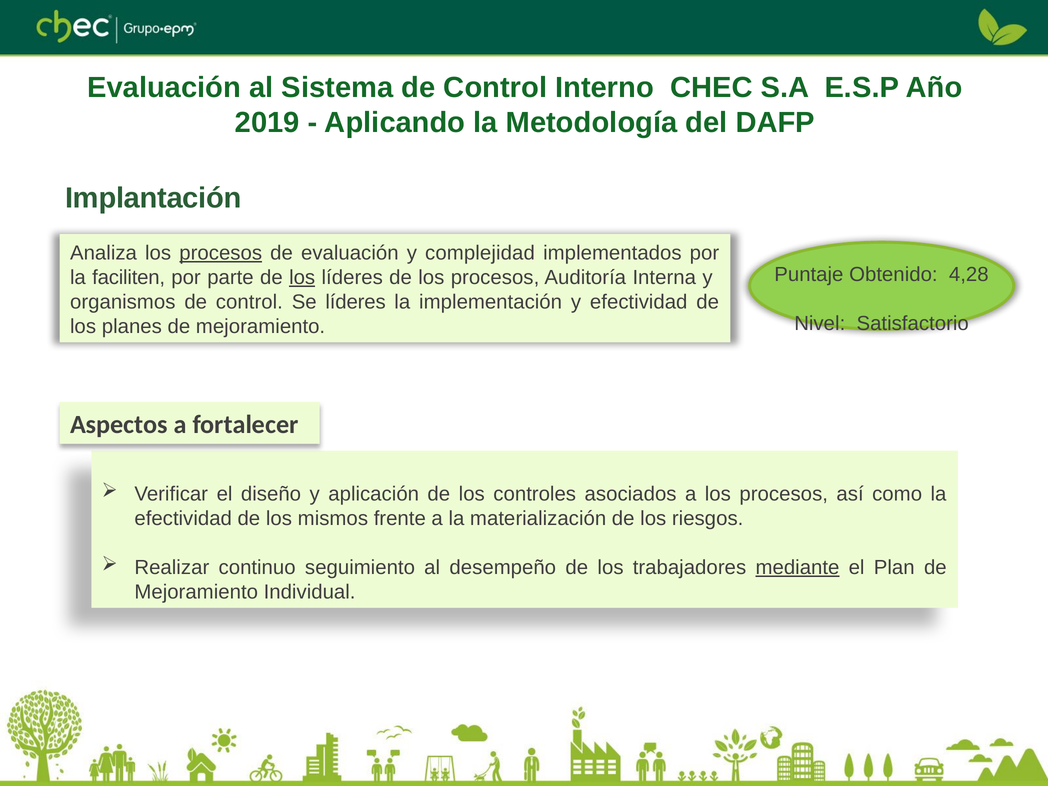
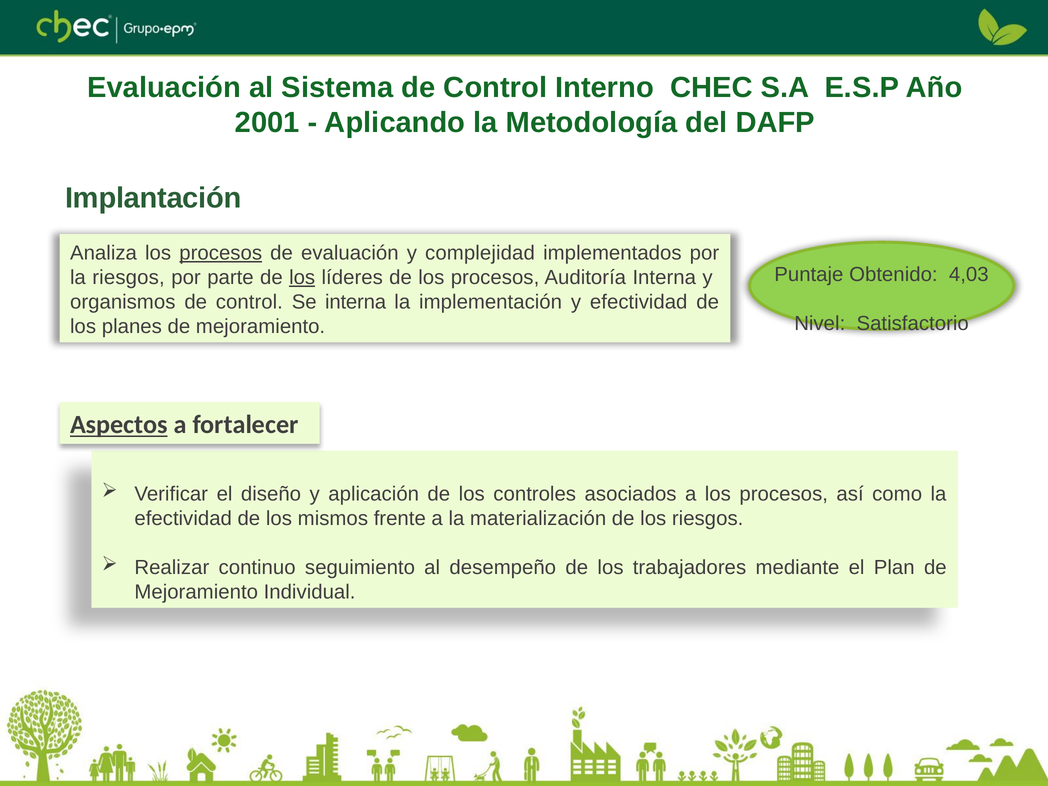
2019: 2019 -> 2001 (267, 123)
4,28: 4,28 -> 4,03 (969, 275)
la faciliten: faciliten -> riesgos (128, 277)
Se líderes: líderes -> interna (356, 302)
Aspectos underline: none -> present (119, 425)
mediante underline: present -> none (798, 567)
